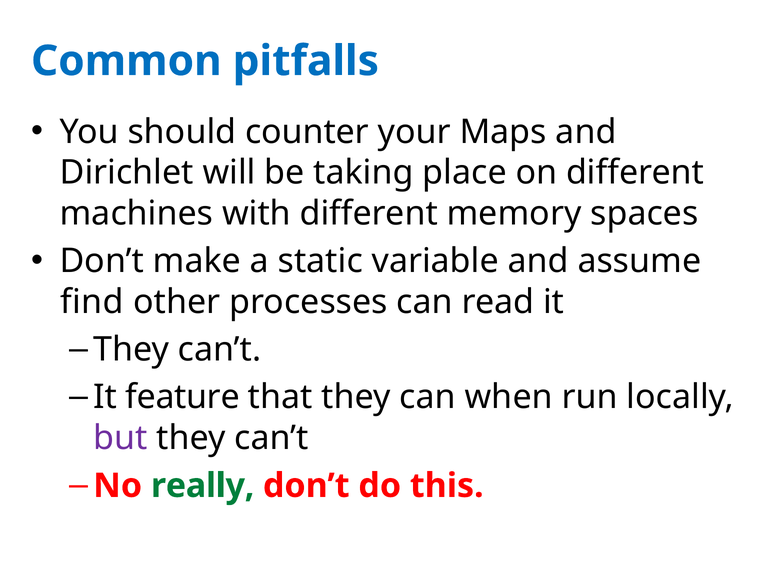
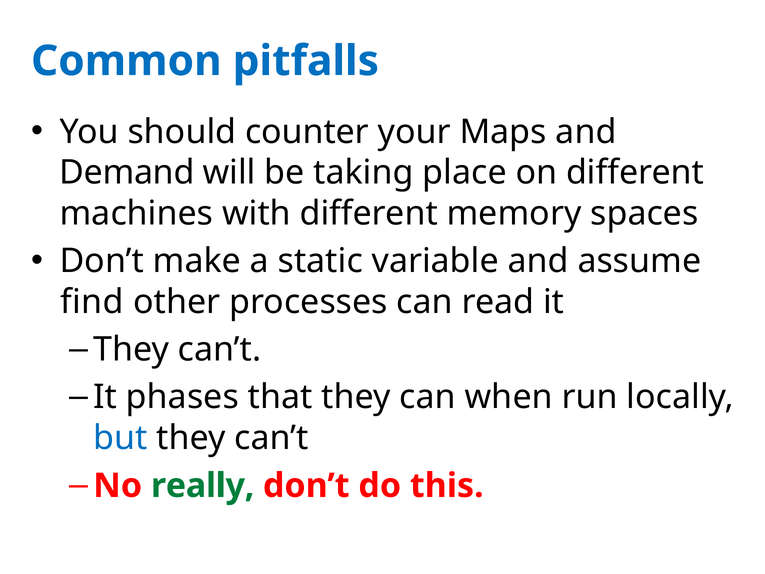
Dirichlet: Dirichlet -> Demand (127, 173)
feature: feature -> phases (182, 397)
but colour: purple -> blue (120, 438)
